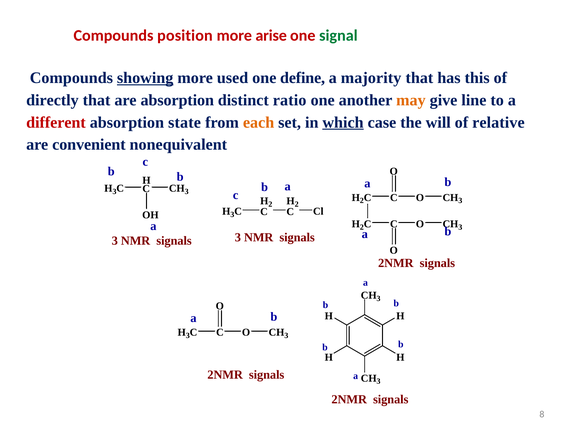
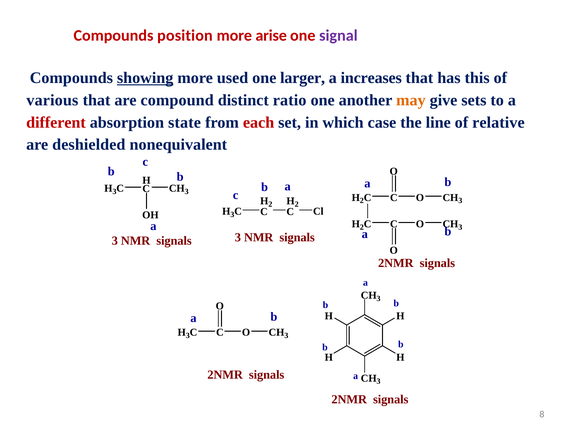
signal colour: green -> purple (338, 36)
define: define -> larger (303, 78)
majority: majority -> increases (371, 78)
directly: directly -> various (52, 100)
are absorption: absorption -> compound (177, 100)
line: line -> sets (474, 100)
each colour: orange -> red (259, 122)
which underline: present -> none (343, 122)
will: will -> line (438, 122)
convenient: convenient -> deshielded (89, 145)
